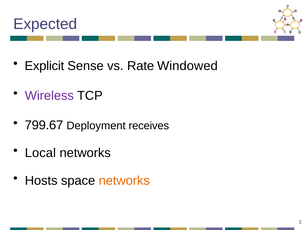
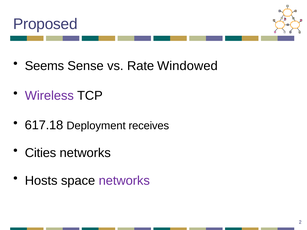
Expected: Expected -> Proposed (45, 24)
Explicit: Explicit -> Seems (44, 66)
799.67: 799.67 -> 617.18 (44, 125)
Local: Local -> Cities (41, 153)
networks colour: orange -> purple (124, 181)
